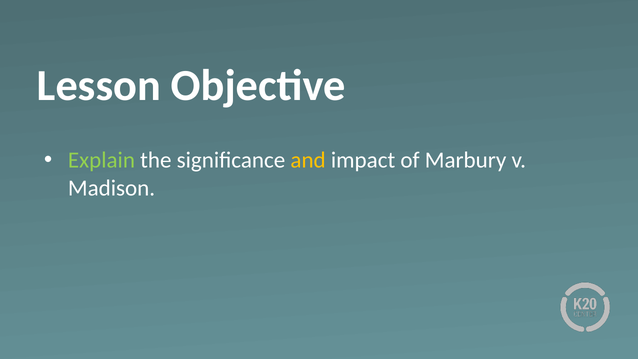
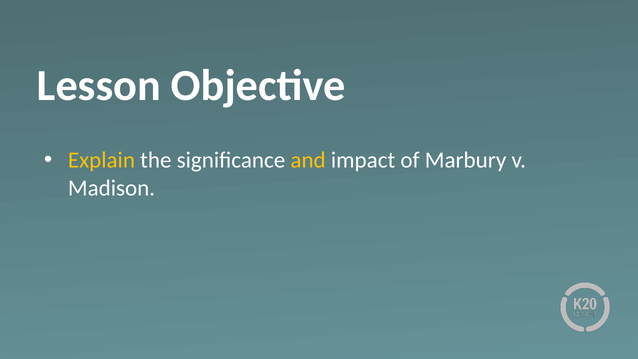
Explain colour: light green -> yellow (101, 160)
